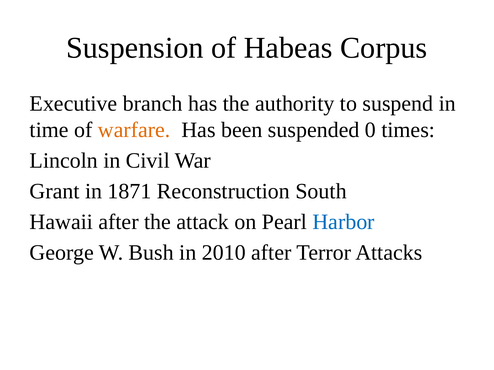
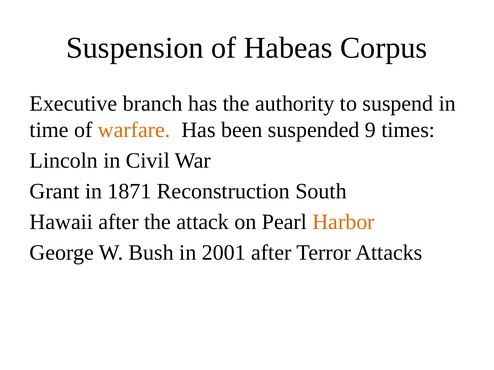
0: 0 -> 9 (370, 130)
Harbor colour: blue -> orange (344, 222)
2010: 2010 -> 2001 (224, 253)
